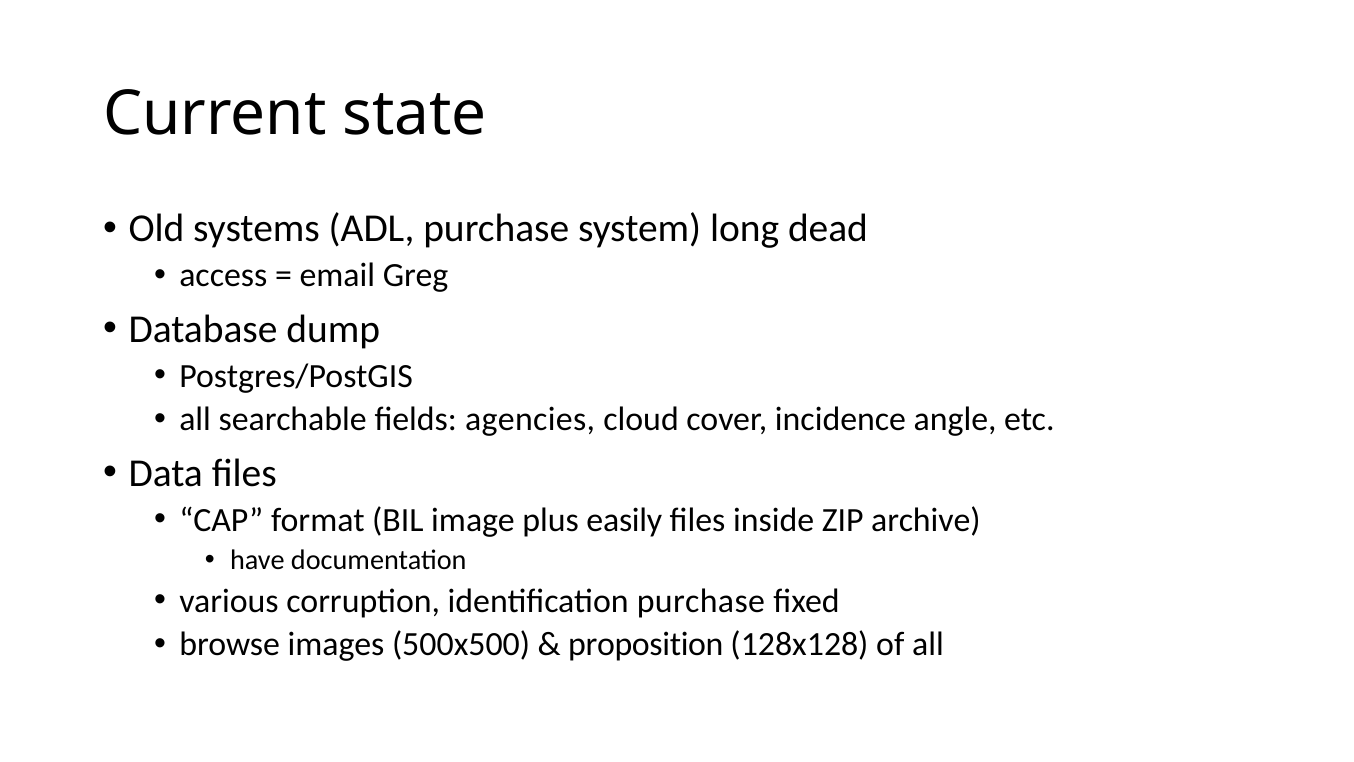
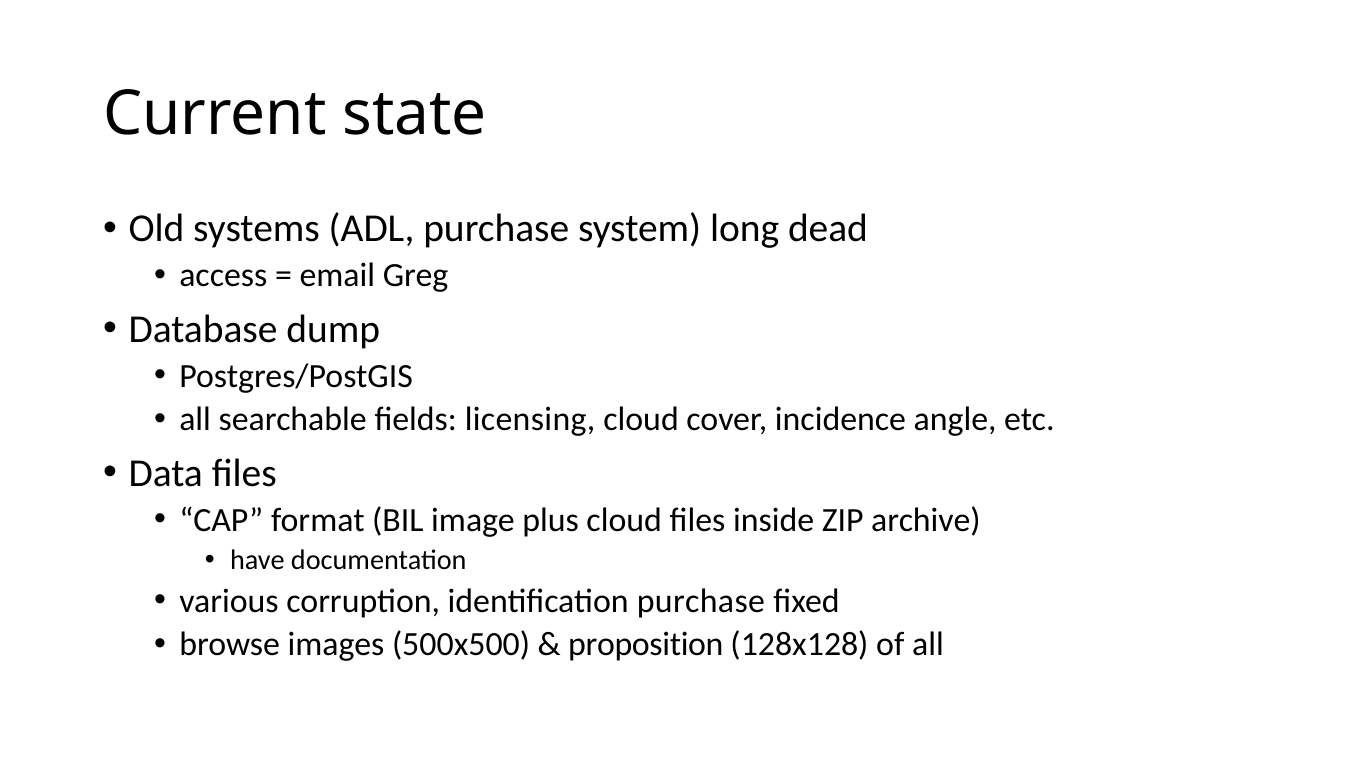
agencies: agencies -> licensing (530, 419)
plus easily: easily -> cloud (624, 520)
